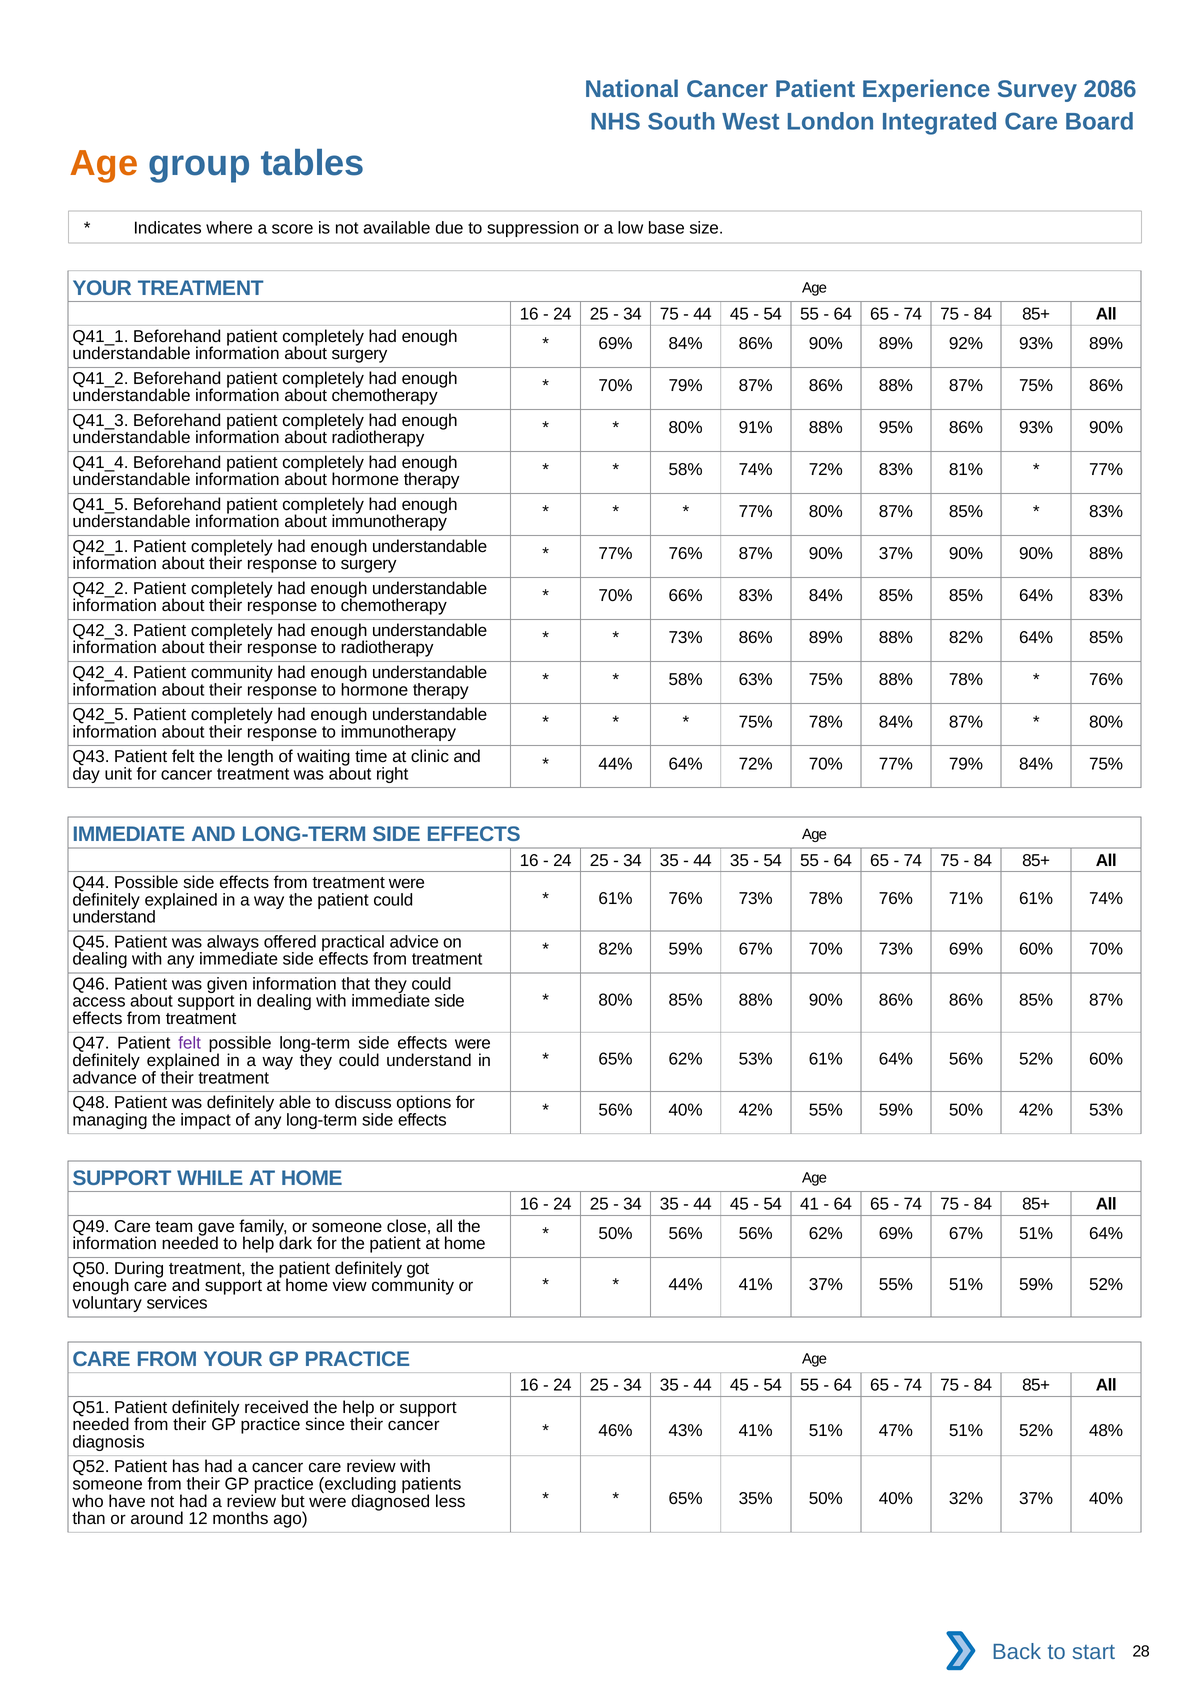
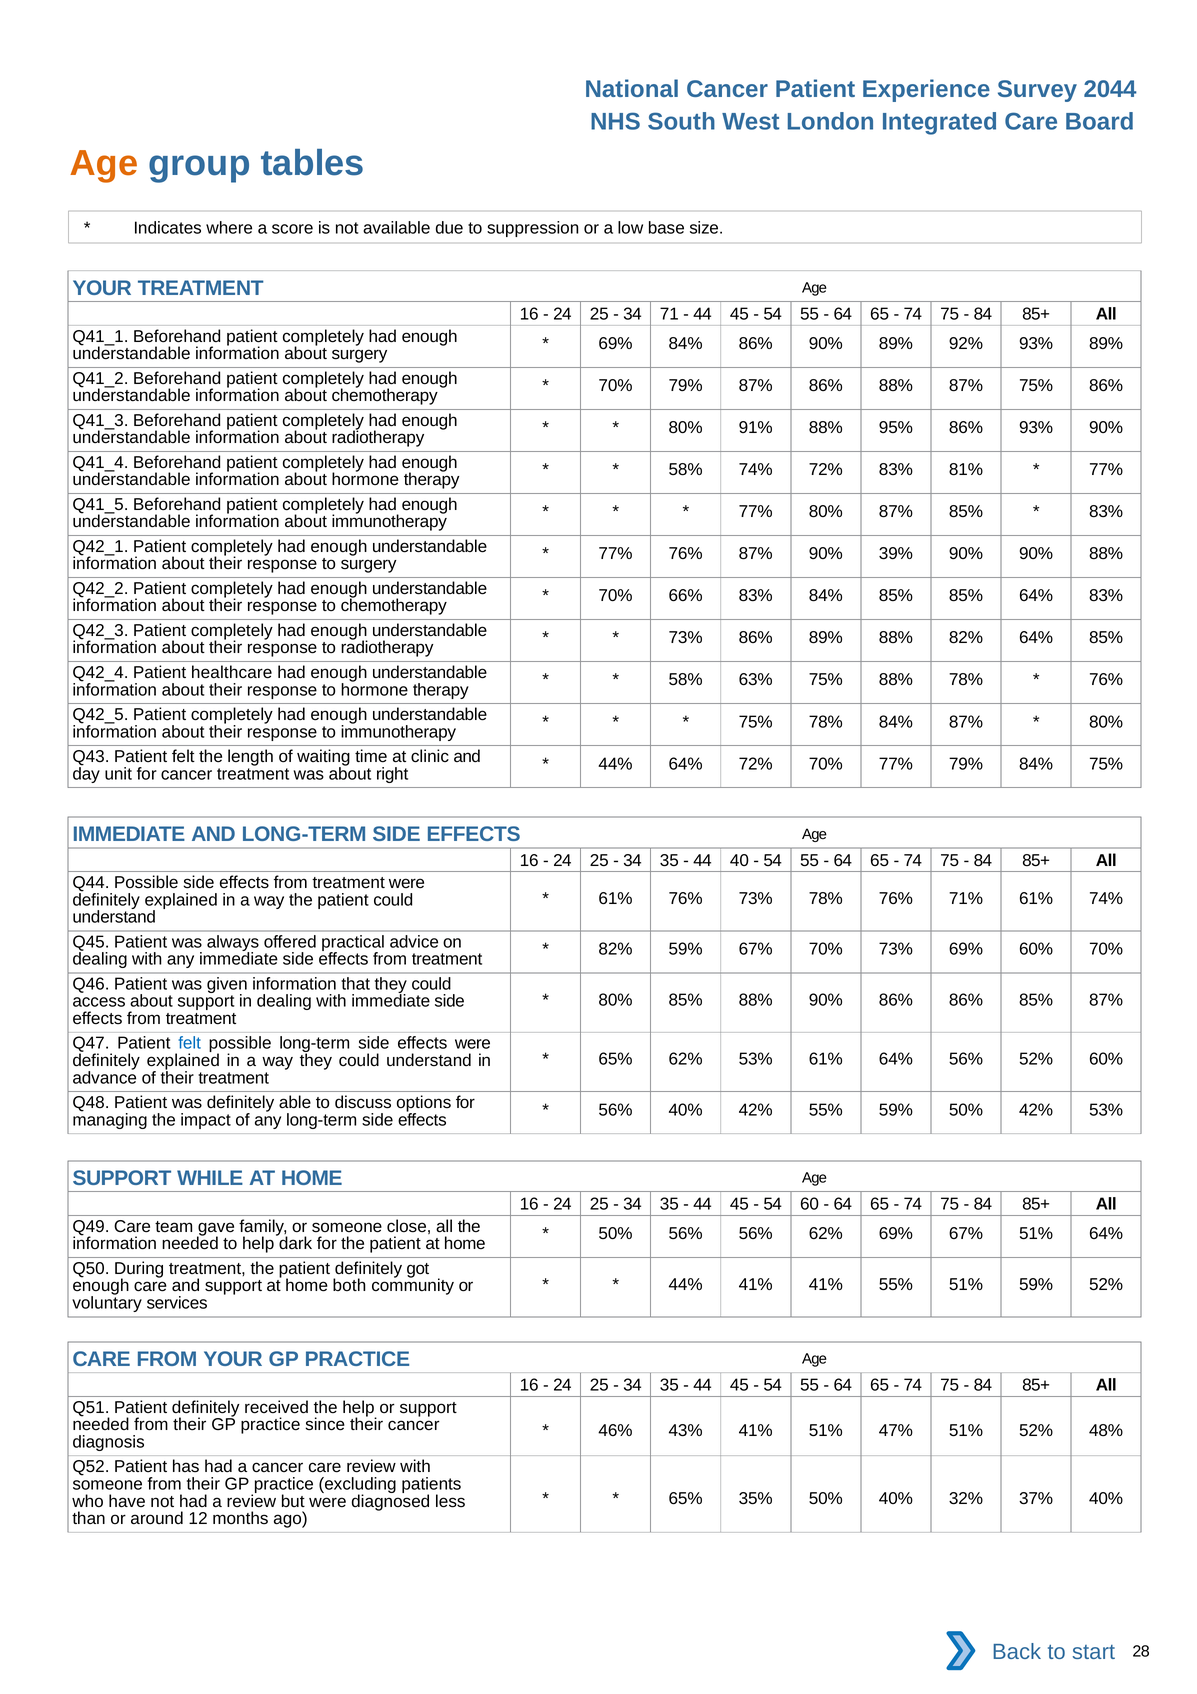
2086: 2086 -> 2044 (1110, 89)
34 75: 75 -> 71 (669, 314)
90% 37%: 37% -> 39% (896, 554)
Patient community: community -> healthcare (232, 673)
44 35: 35 -> 40 (739, 860)
felt colour: purple -> blue (190, 1043)
41: 41 -> 60 (810, 1204)
41% 37%: 37% -> 41% (826, 1284)
view: view -> both (349, 1286)
